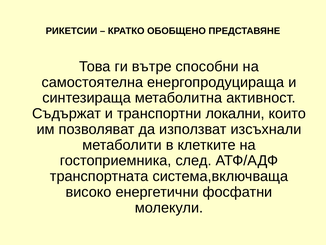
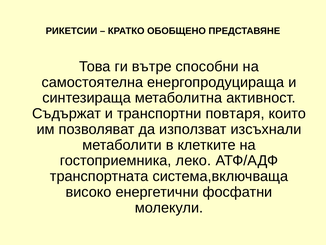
локални: локални -> повтаря (235, 113)
след: след -> леко (193, 160)
